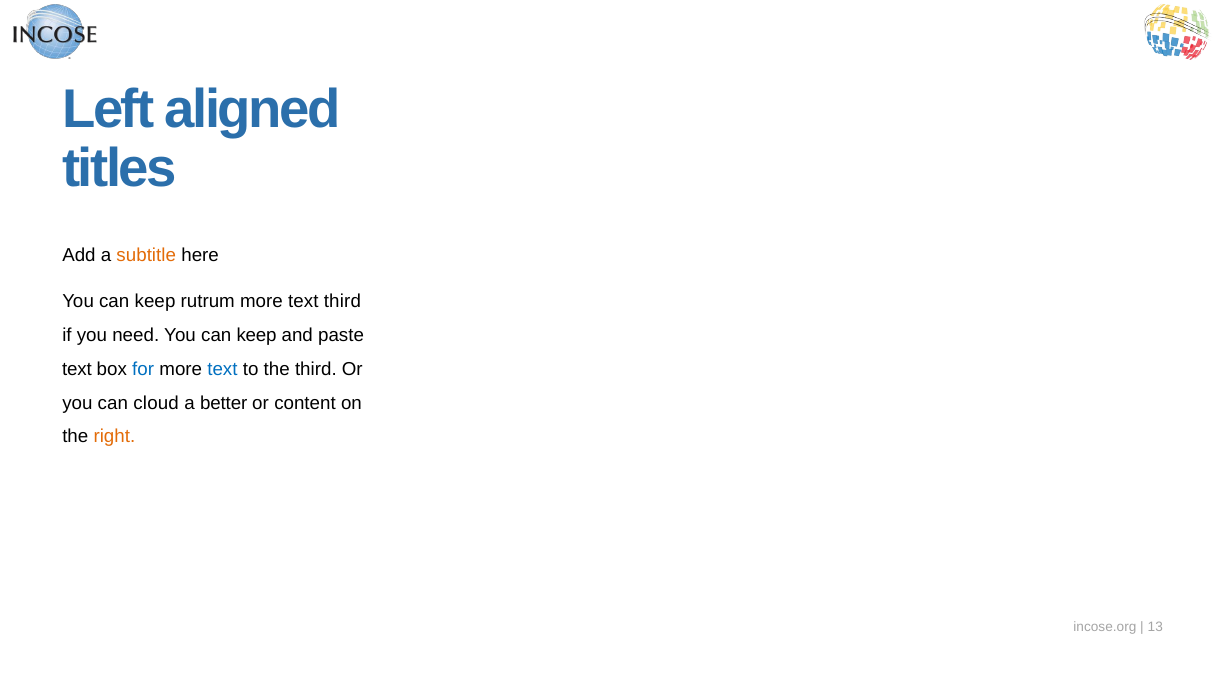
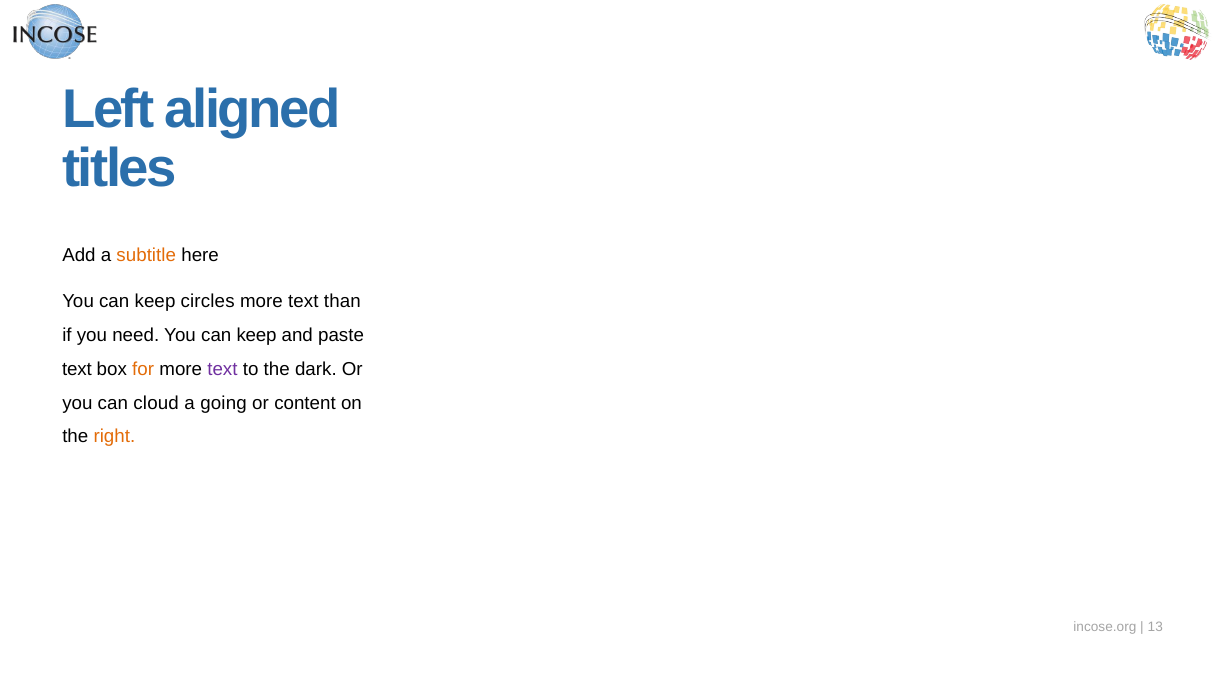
rutrum: rutrum -> circles (208, 302)
text third: third -> than (342, 302)
for colour: blue -> orange (143, 369)
text colour: blue -> purple (222, 369)
the third: third -> dark (316, 369)
better: better -> going (224, 403)
